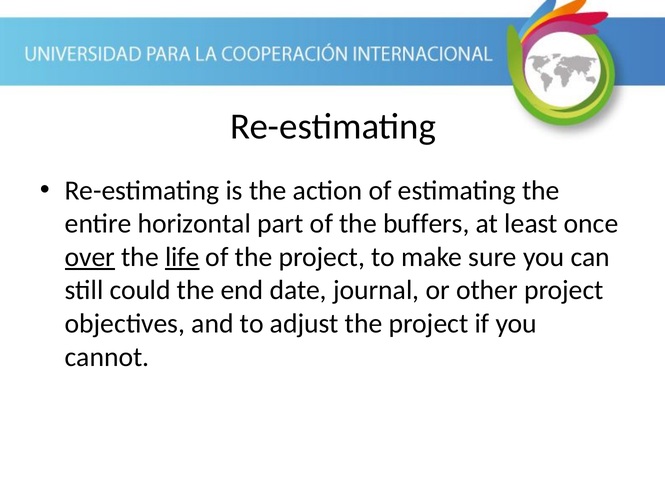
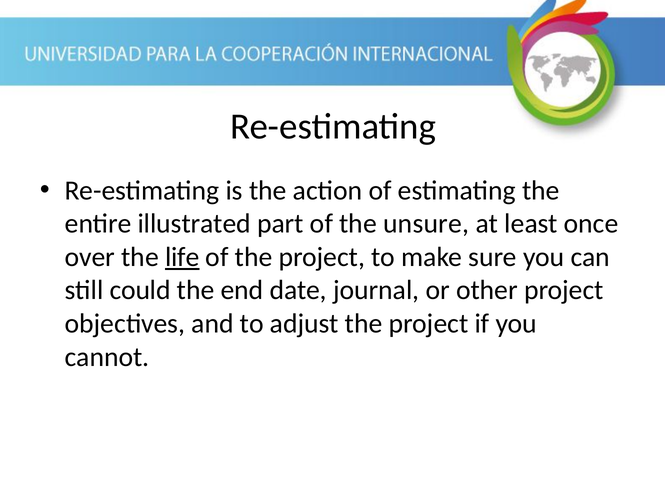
horizontal: horizontal -> illustrated (194, 224)
buffers: buffers -> unsure (426, 224)
over underline: present -> none (90, 257)
